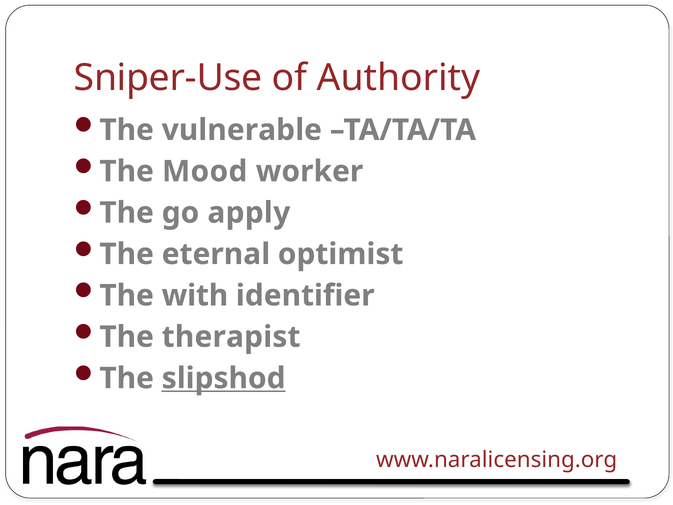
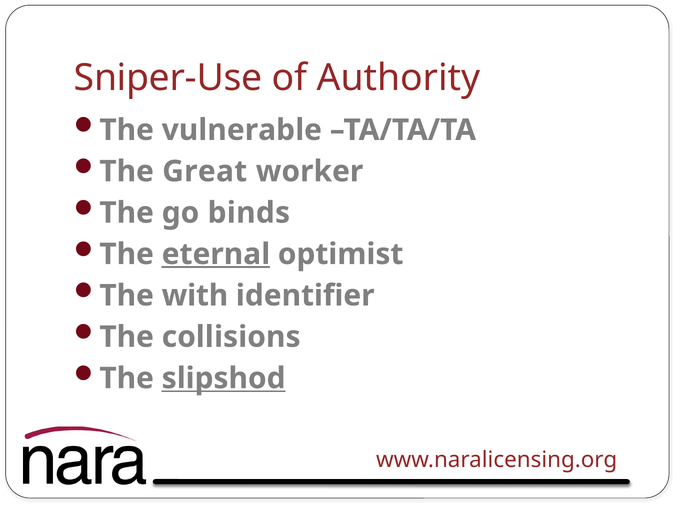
Mood: Mood -> Great (205, 171)
apply: apply -> binds (249, 213)
eternal underline: none -> present (216, 254)
therapist: therapist -> collisions (231, 337)
